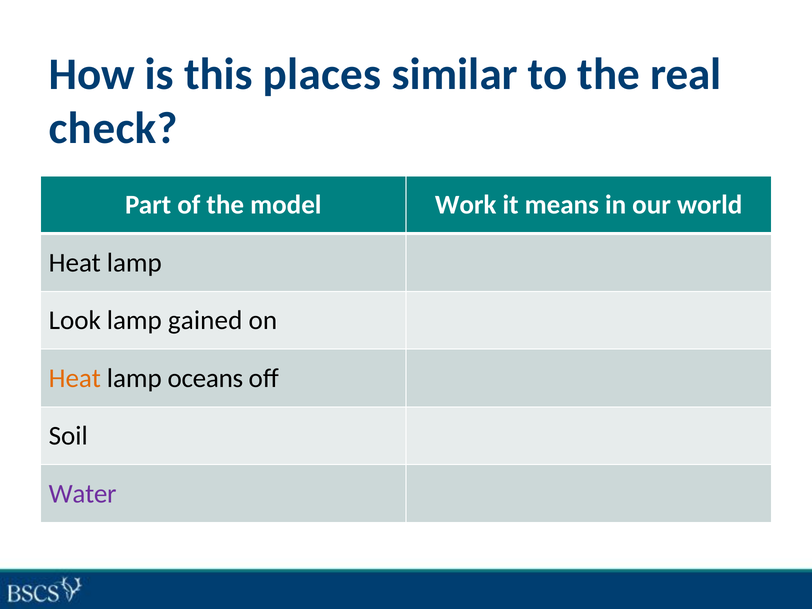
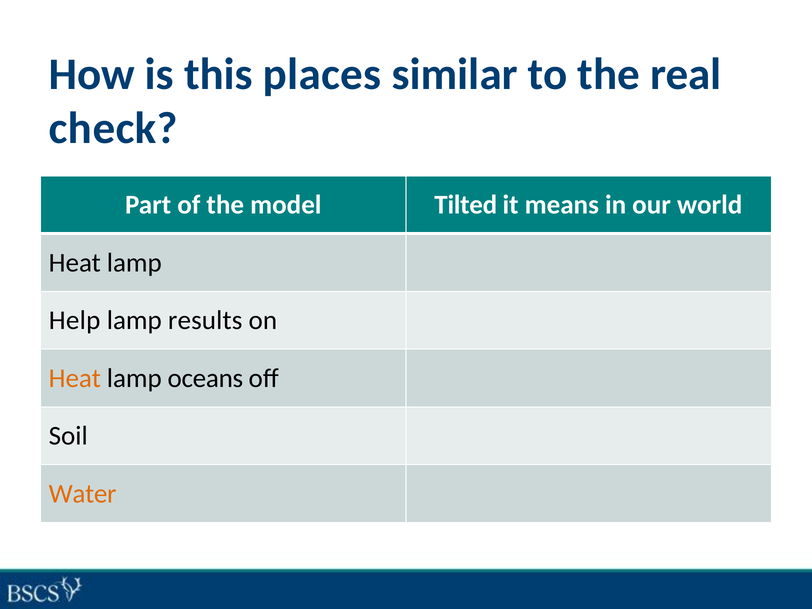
Work: Work -> Tilted (466, 205)
Look: Look -> Help (75, 320)
gained: gained -> results (205, 320)
Water colour: purple -> orange (83, 494)
